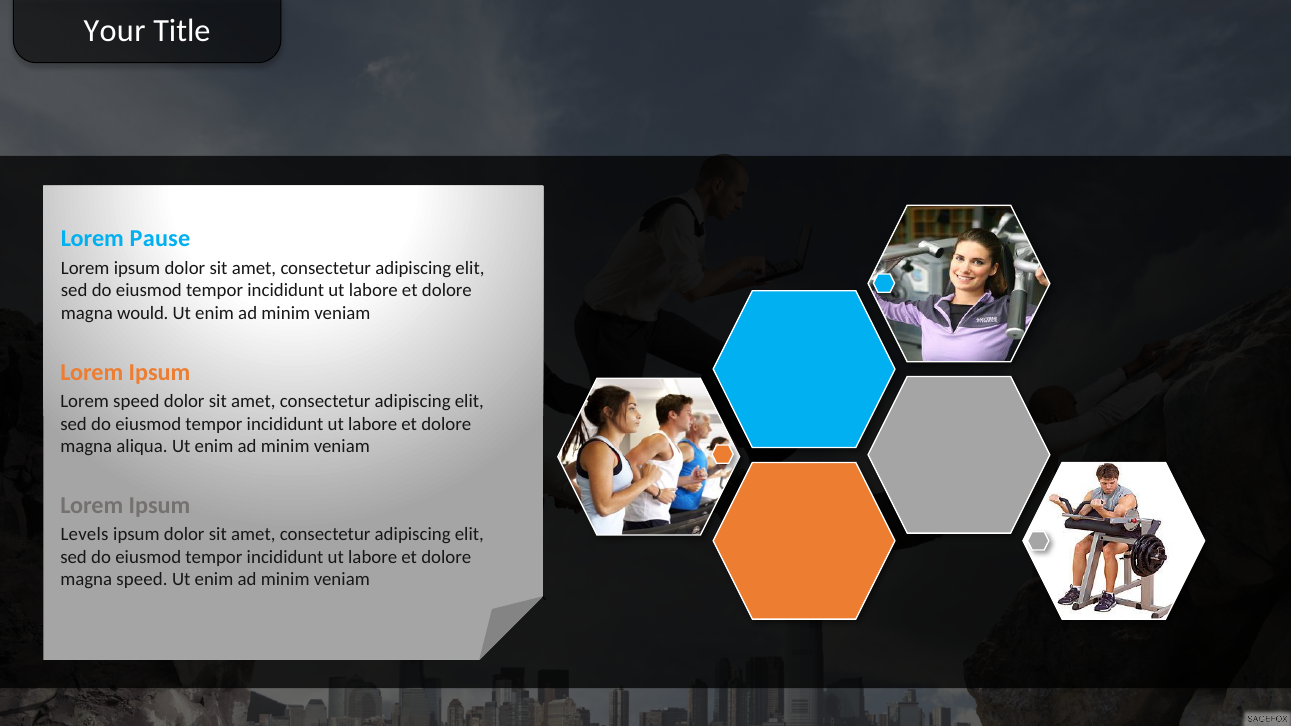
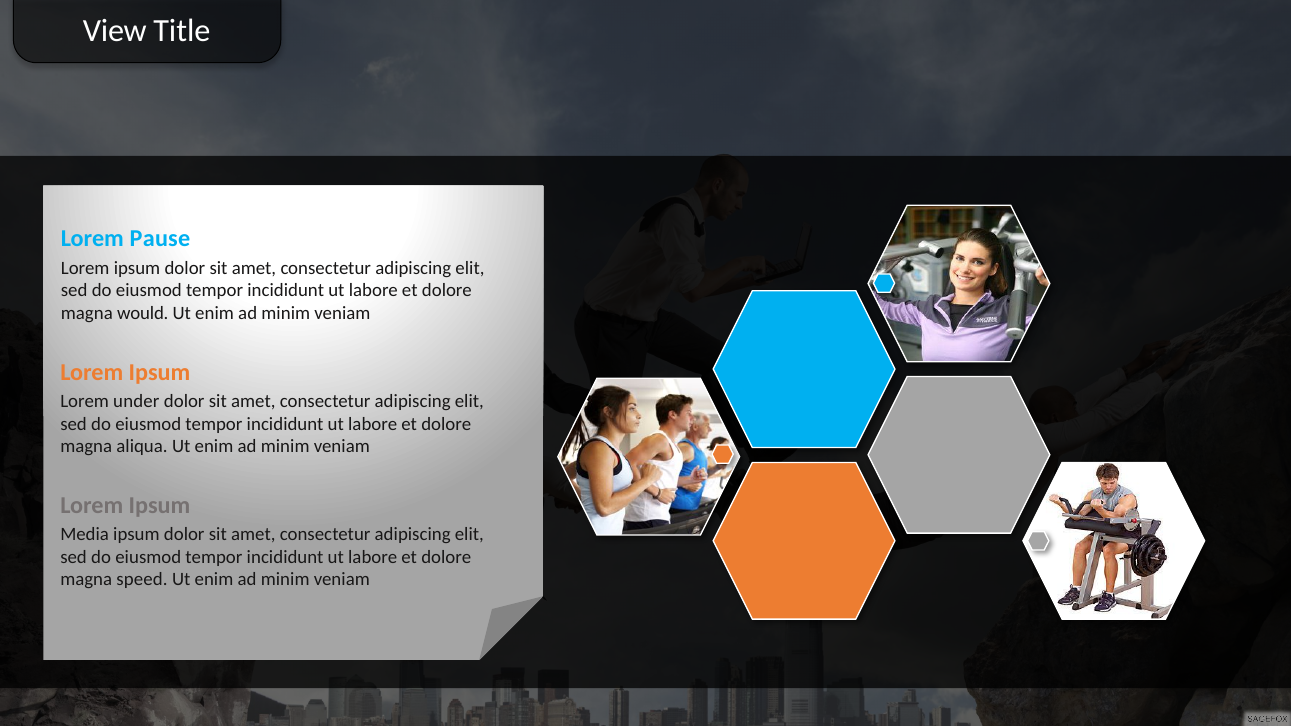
Your: Your -> View (115, 30)
Lorem speed: speed -> under (136, 401)
Levels: Levels -> Media (85, 535)
